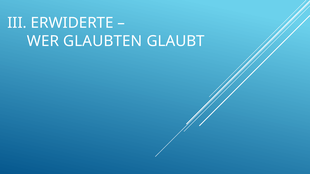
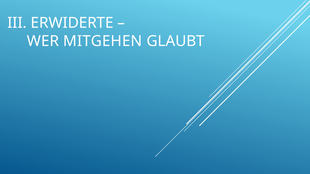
GLAUBTEN: GLAUBTEN -> MITGEHEN (103, 41)
